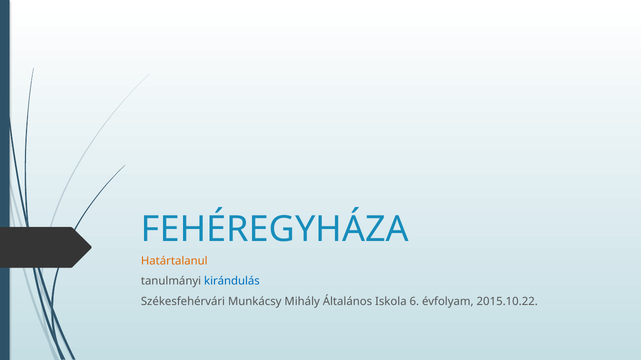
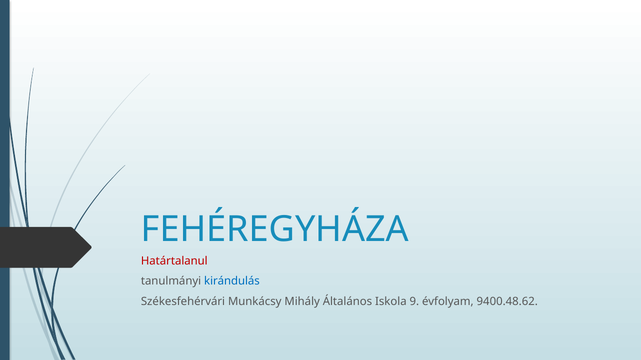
Határtalanul colour: orange -> red (174, 261)
6: 6 -> 9 (414, 302)
2015.10.22: 2015.10.22 -> 9400.48.62 (507, 302)
